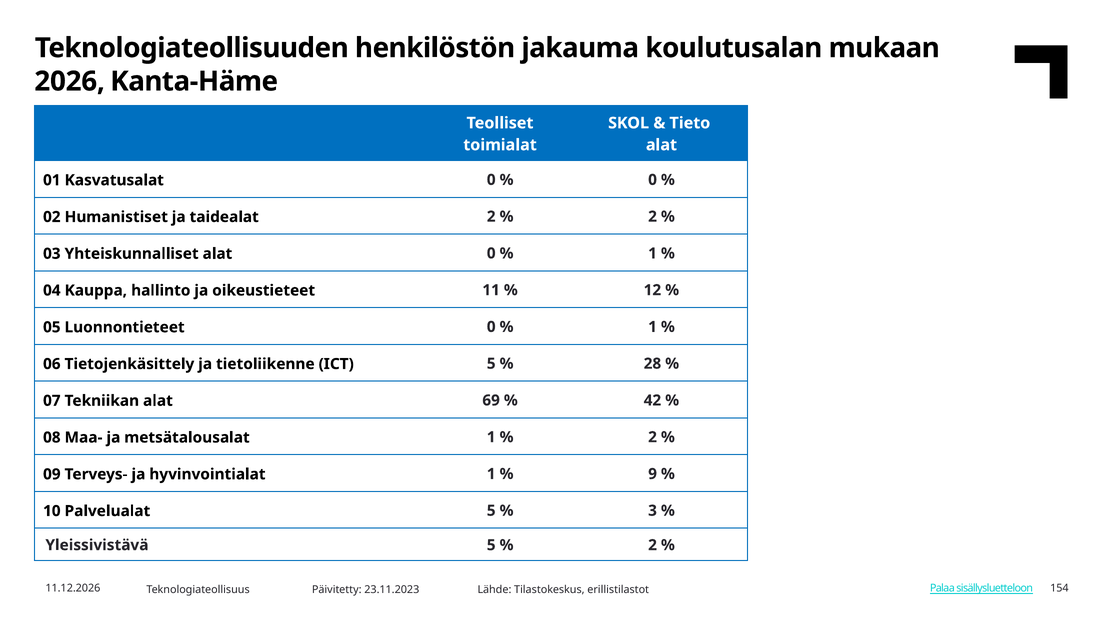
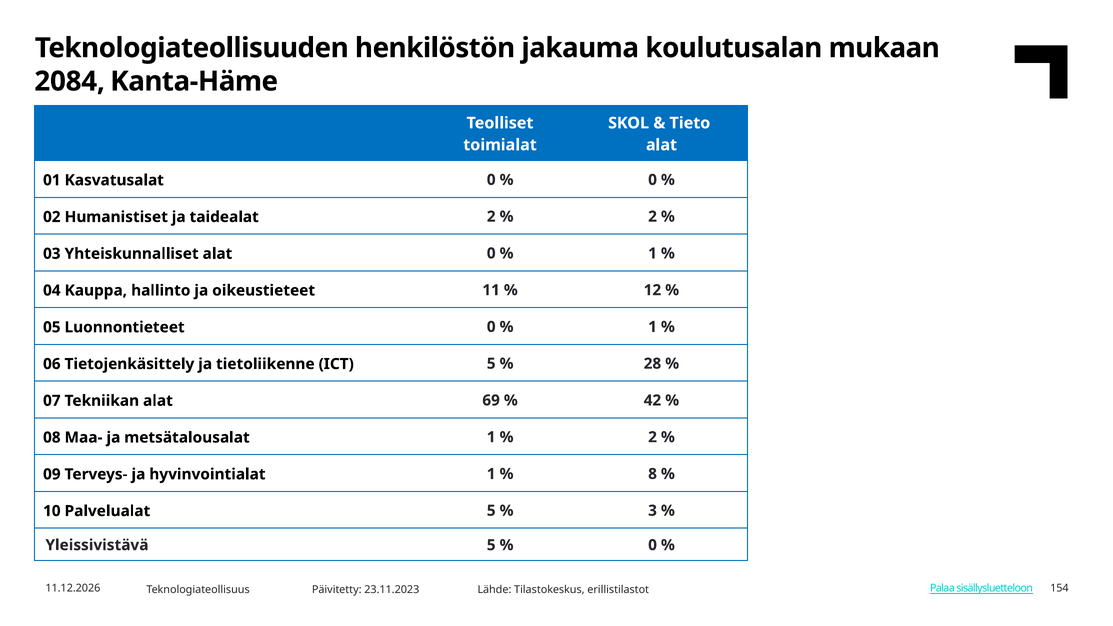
2026: 2026 -> 2084 (70, 81)
9: 9 -> 8 (653, 474)
2: 2 -> 0 (653, 545)
